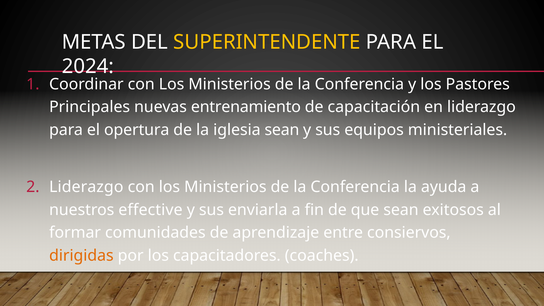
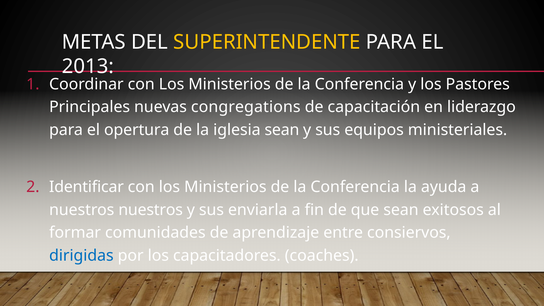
2024: 2024 -> 2013 (88, 67)
entrenamiento: entrenamiento -> congregations (246, 107)
Liderazgo: Liderazgo -> Identificar (86, 187)
nuestros effective: effective -> nuestros (151, 210)
dirigidas colour: orange -> blue (81, 256)
